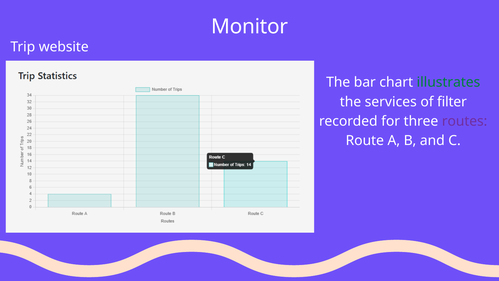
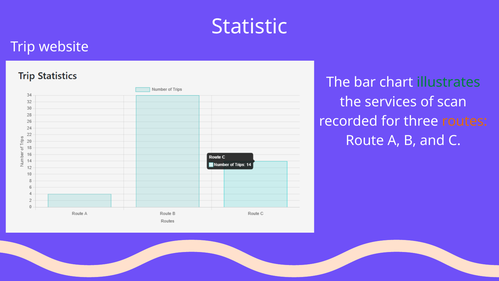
Monitor: Monitor -> Statistic (250, 27)
filter: filter -> scan (452, 102)
routes colour: purple -> orange (465, 121)
